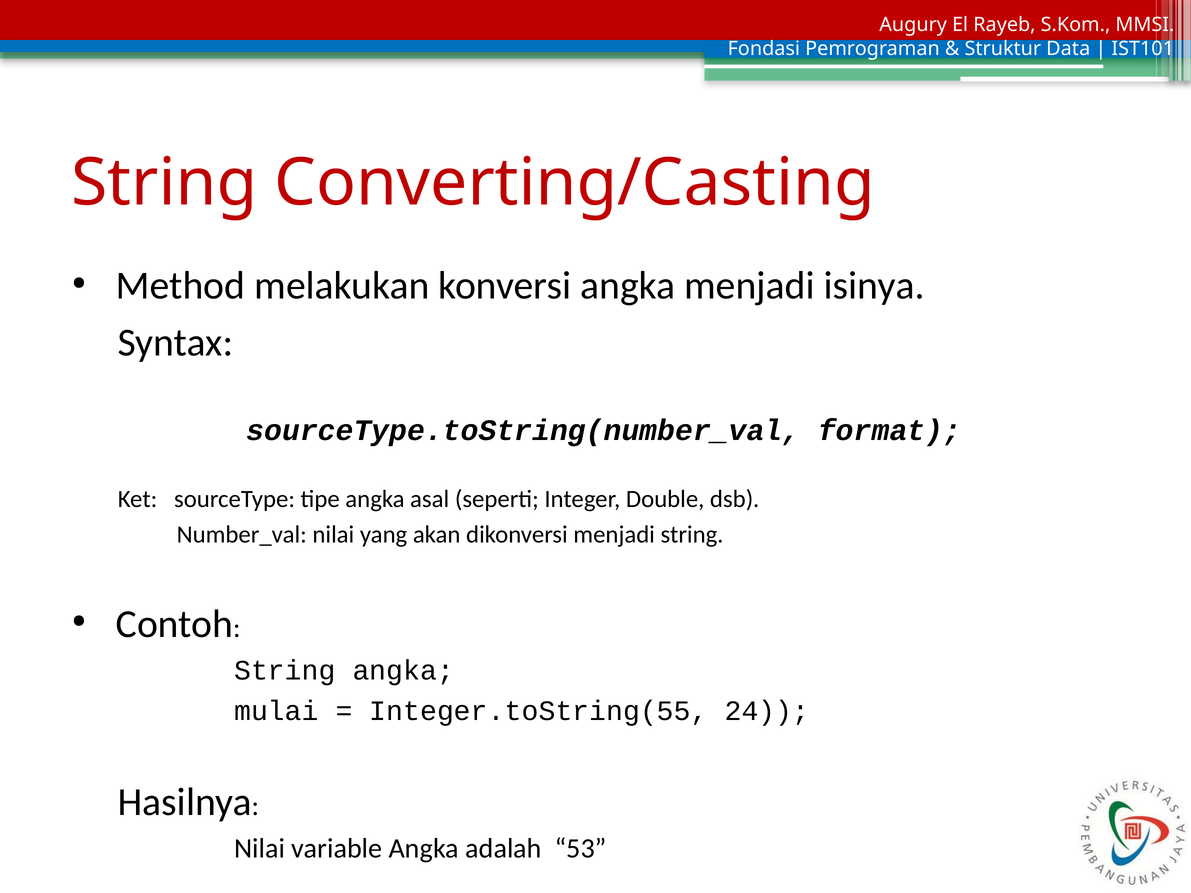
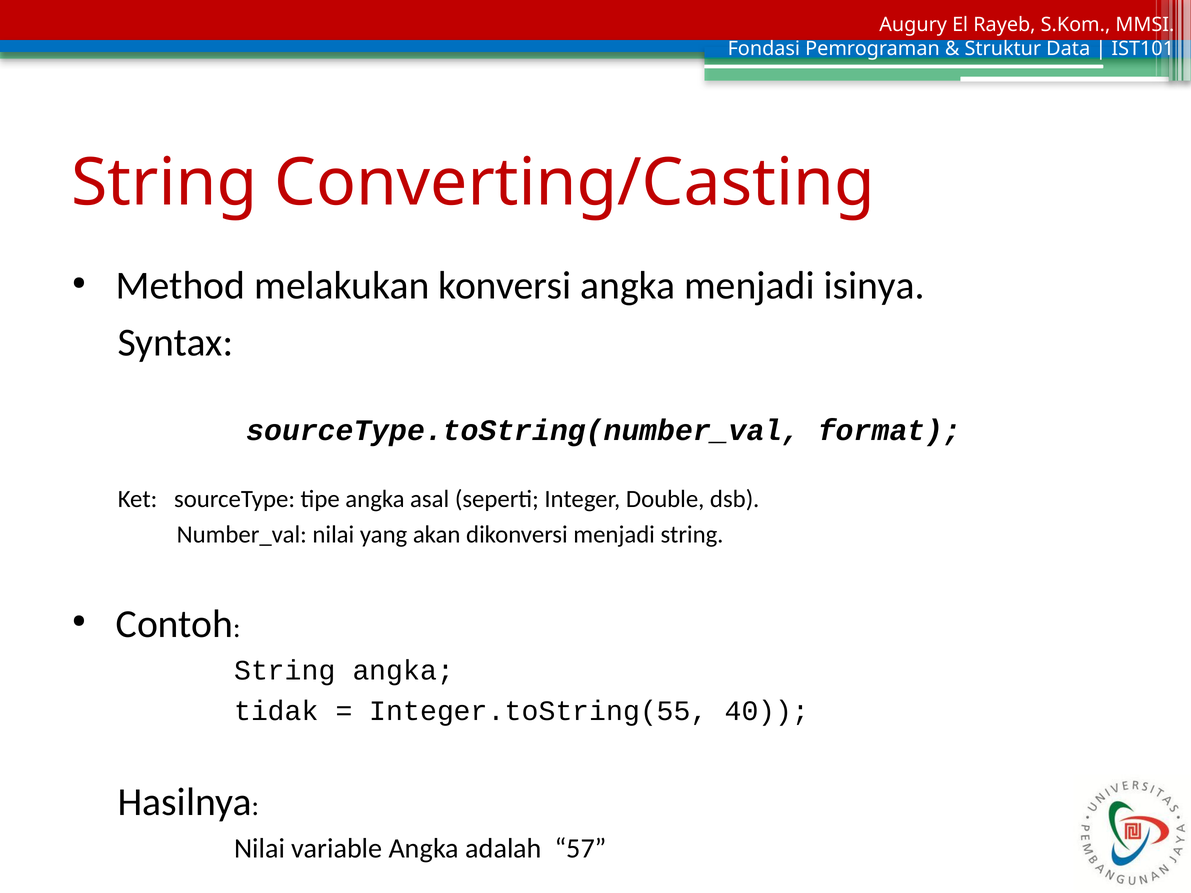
mulai: mulai -> tidak (276, 711)
24: 24 -> 40 (767, 711)
53: 53 -> 57 (581, 849)
